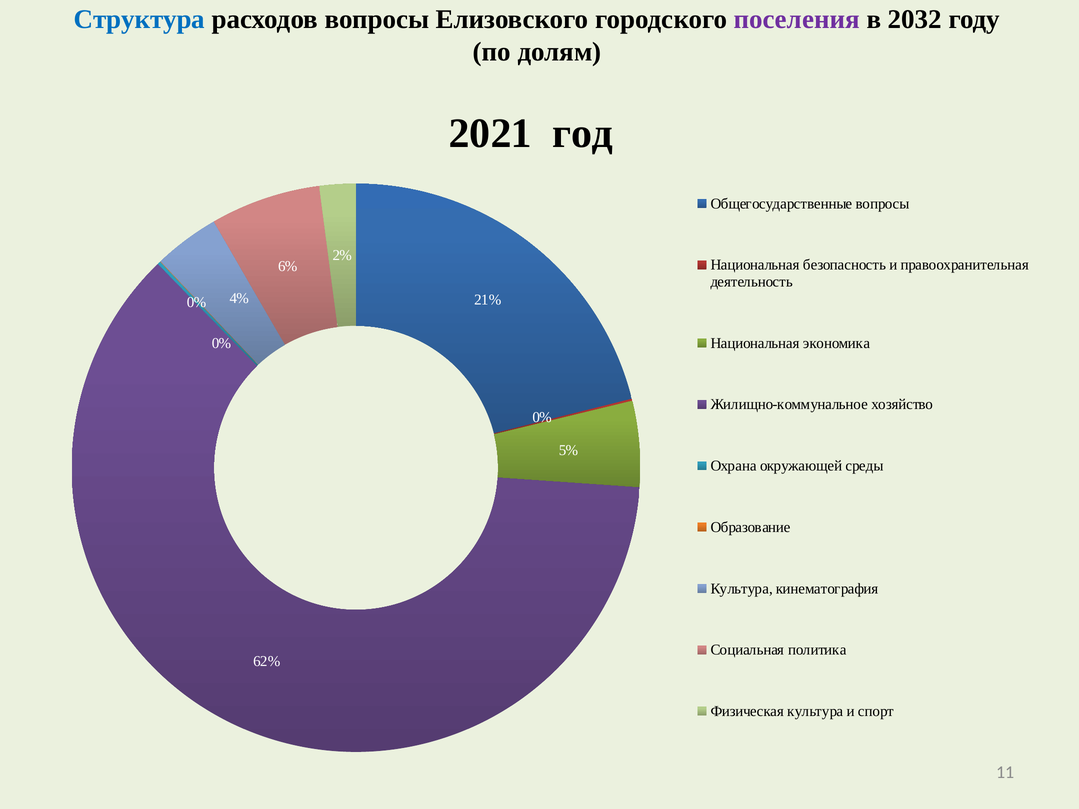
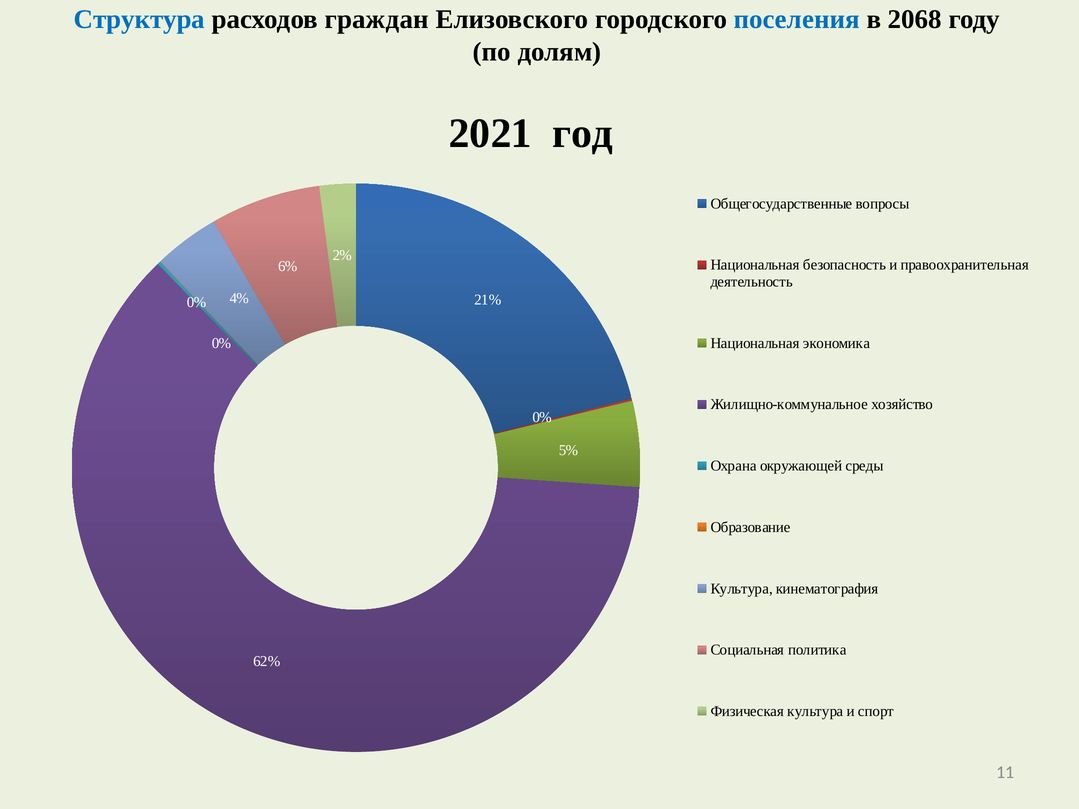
расходов вопросы: вопросы -> граждан (377, 19)
поселения colour: purple -> blue (797, 19)
2032: 2032 -> 2068 (915, 19)
